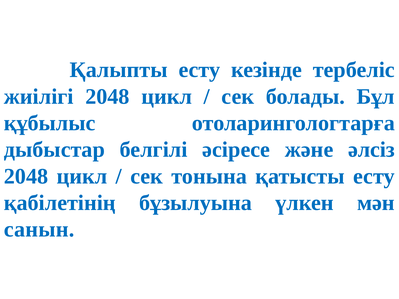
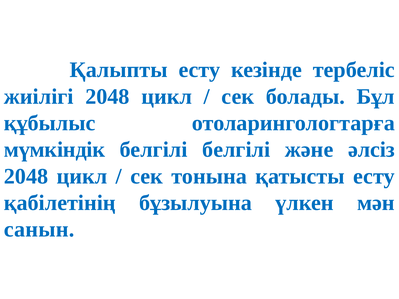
дыбыстар: дыбыстар -> мүмкіндік (55, 150)
белгілі әсіресе: әсіресе -> белгілі (236, 150)
